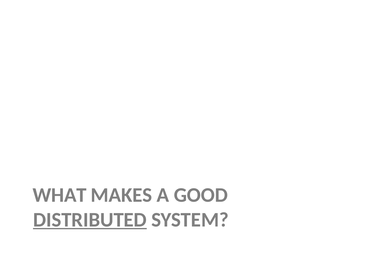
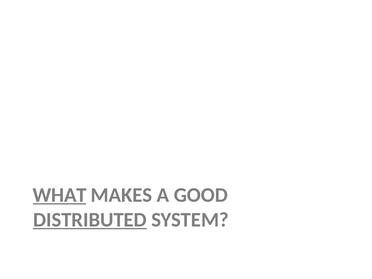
WHAT underline: none -> present (60, 195)
